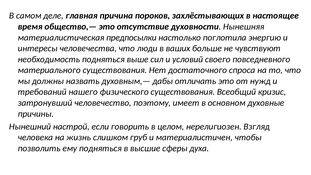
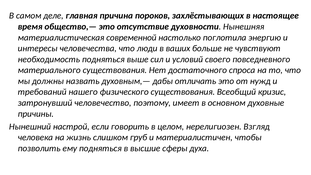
предпосылки: предпосылки -> современной (131, 38)
